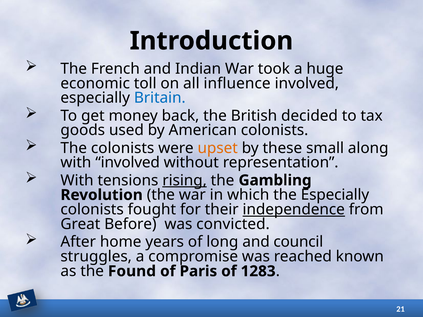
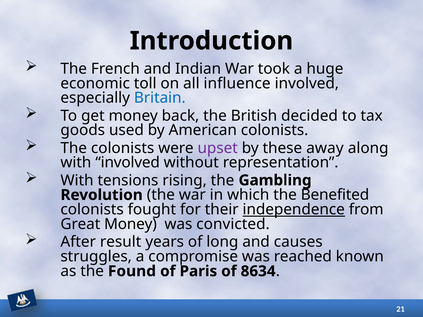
upset colour: orange -> purple (218, 148)
small: small -> away (325, 148)
rising underline: present -> none (185, 180)
the Especially: Especially -> Benefited (335, 195)
Great Before: Before -> Money (130, 224)
home: home -> result (121, 242)
council: council -> causes (298, 242)
1283: 1283 -> 8634 (258, 271)
